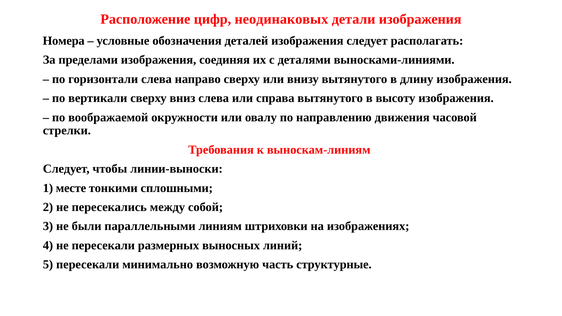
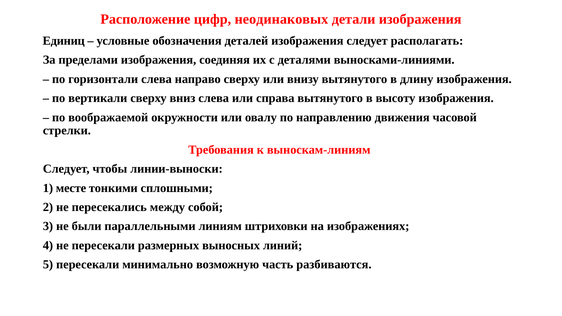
Номера: Номера -> Единиц (64, 41)
структурные: структурные -> разбиваются (334, 265)
